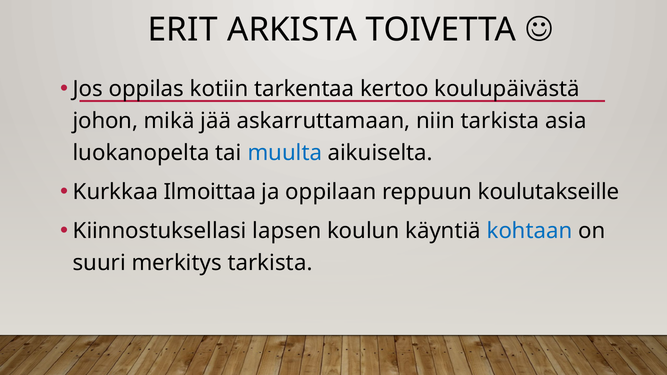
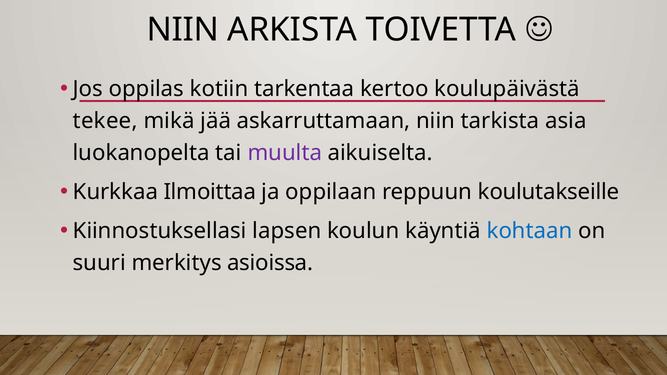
ERIT: ERIT -> NIIN (183, 30)
johon: johon -> tekee (105, 121)
muulta colour: blue -> purple (285, 153)
merkitys tarkista: tarkista -> asioissa (270, 263)
